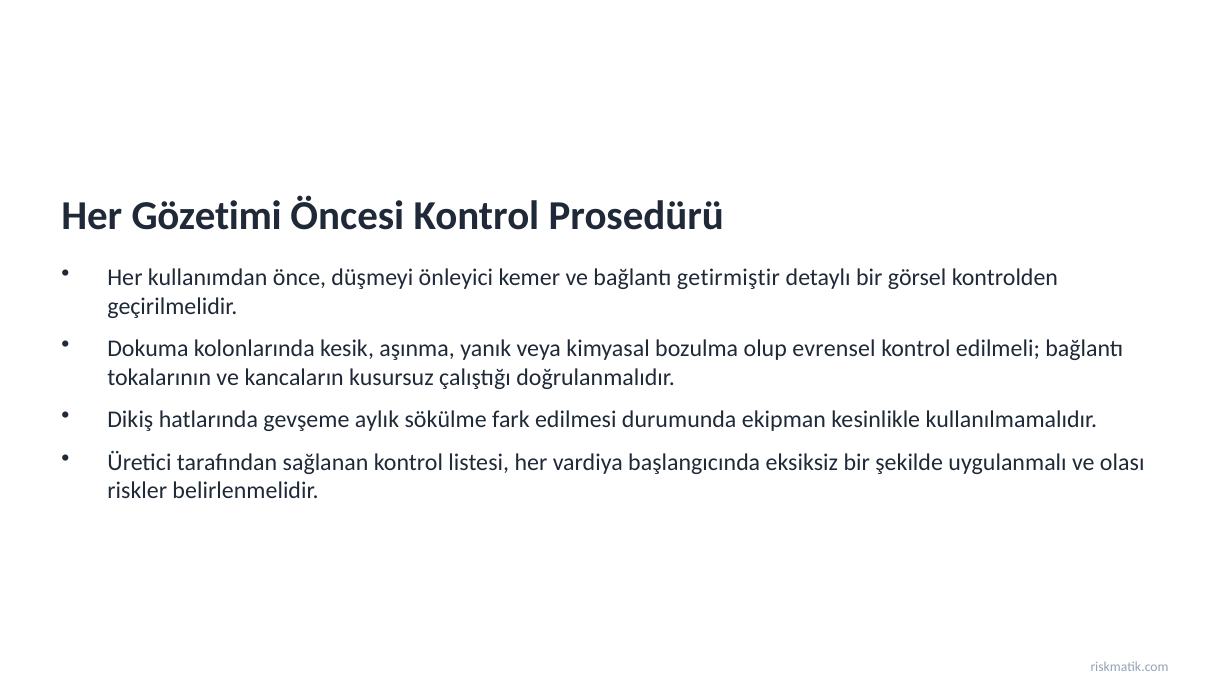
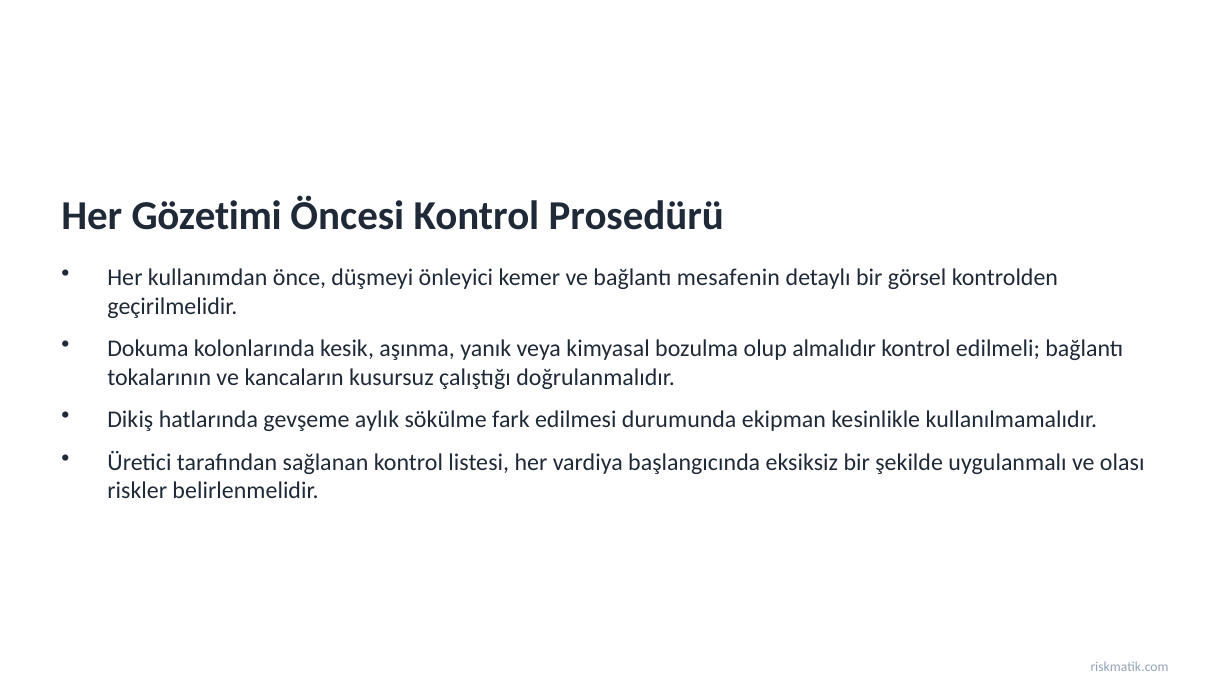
getirmiştir: getirmiştir -> mesafenin (728, 277)
evrensel: evrensel -> almalıdır (834, 349)
